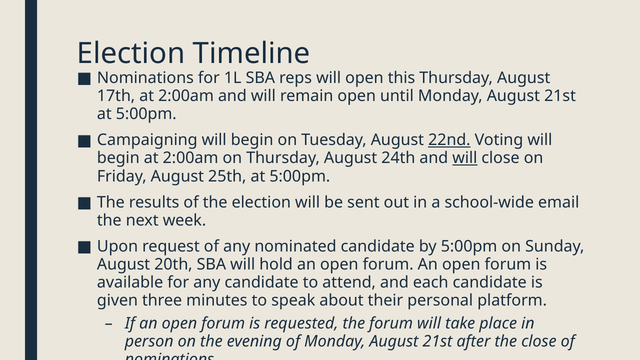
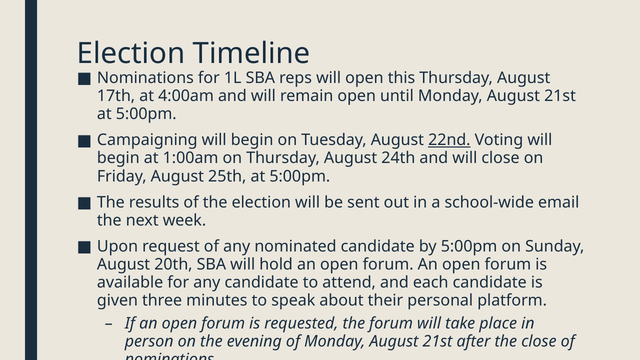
17th at 2:00am: 2:00am -> 4:00am (186, 96)
begin at 2:00am: 2:00am -> 1:00am (191, 158)
will underline: present -> none (465, 158)
